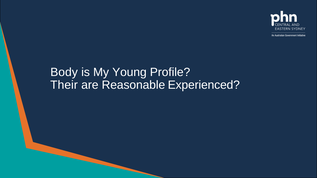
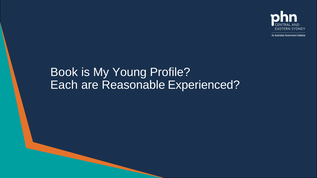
Body: Body -> Book (64, 72)
Their: Their -> Each (64, 85)
